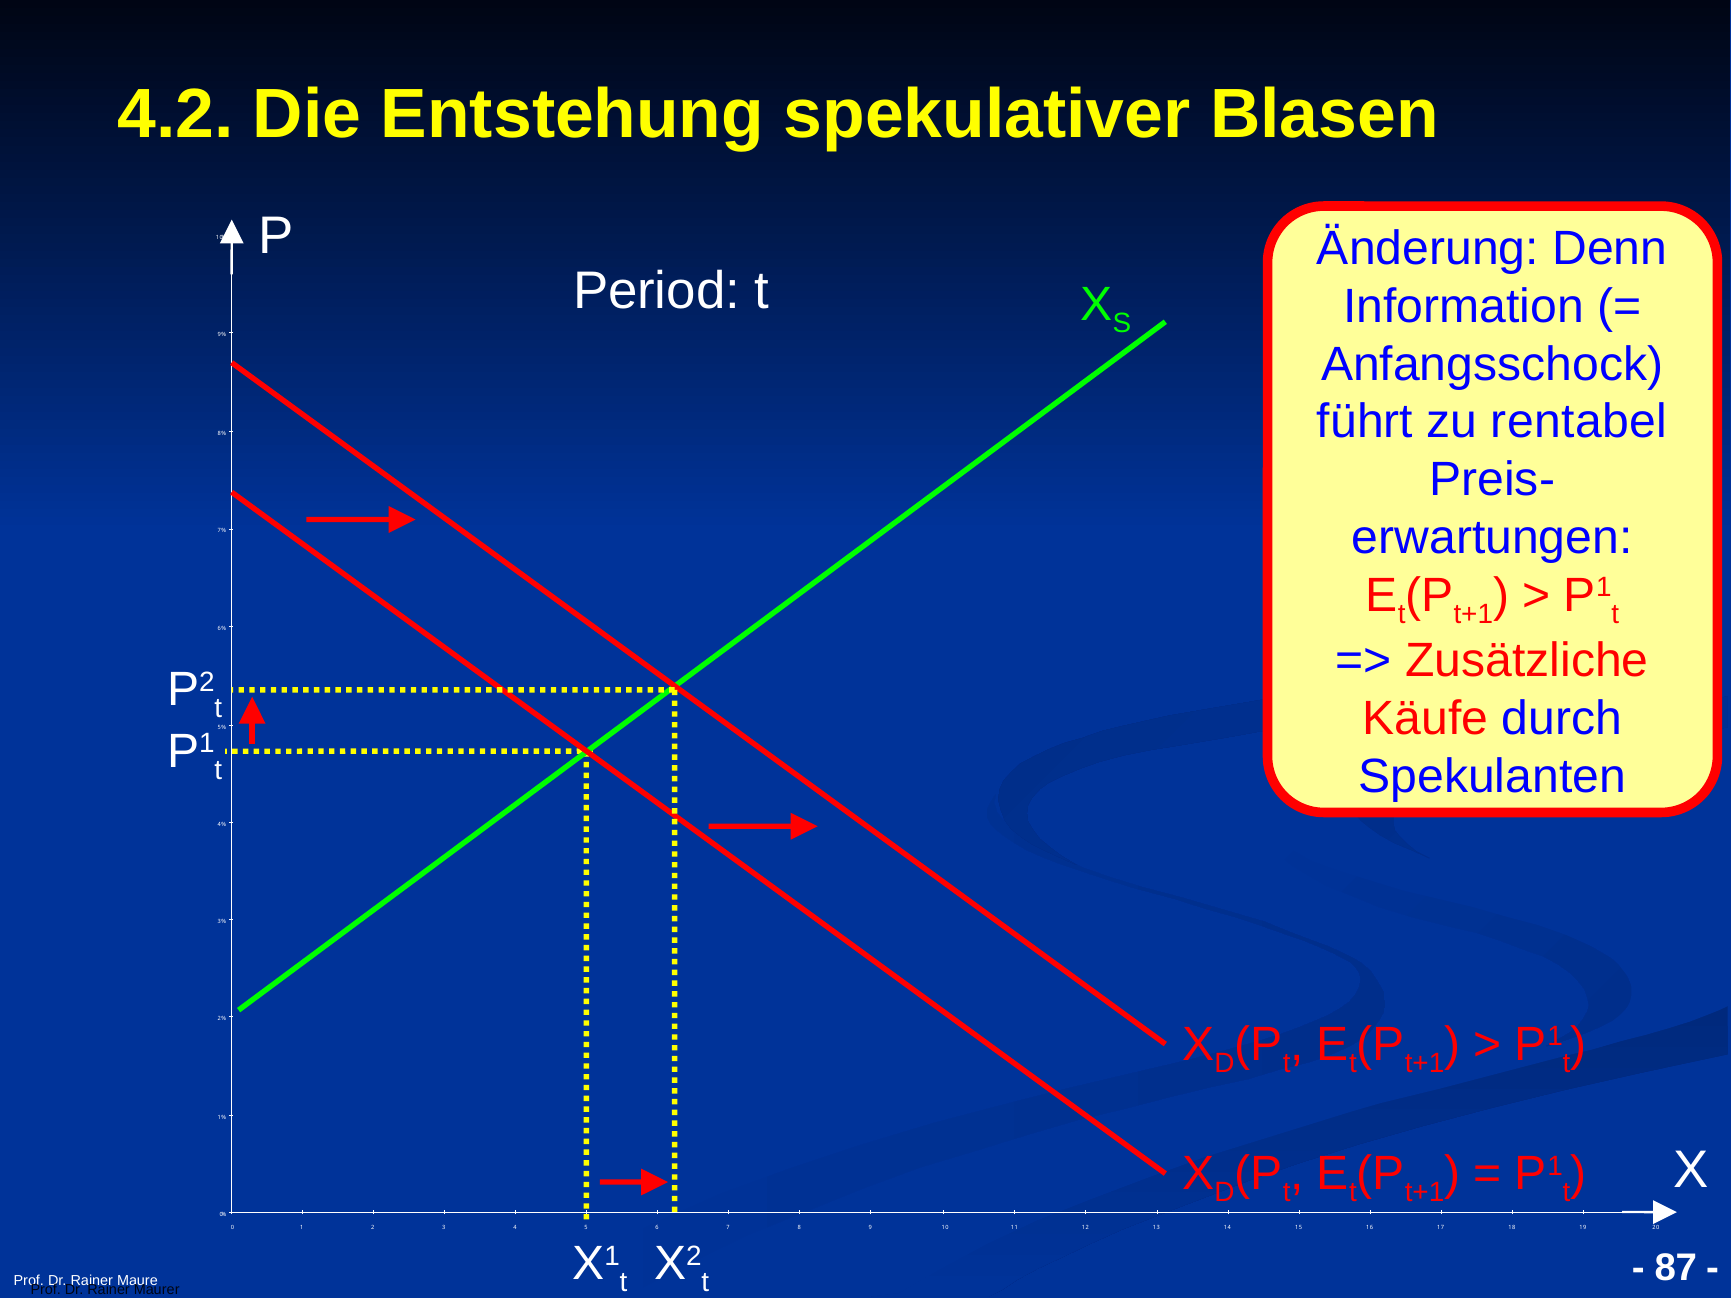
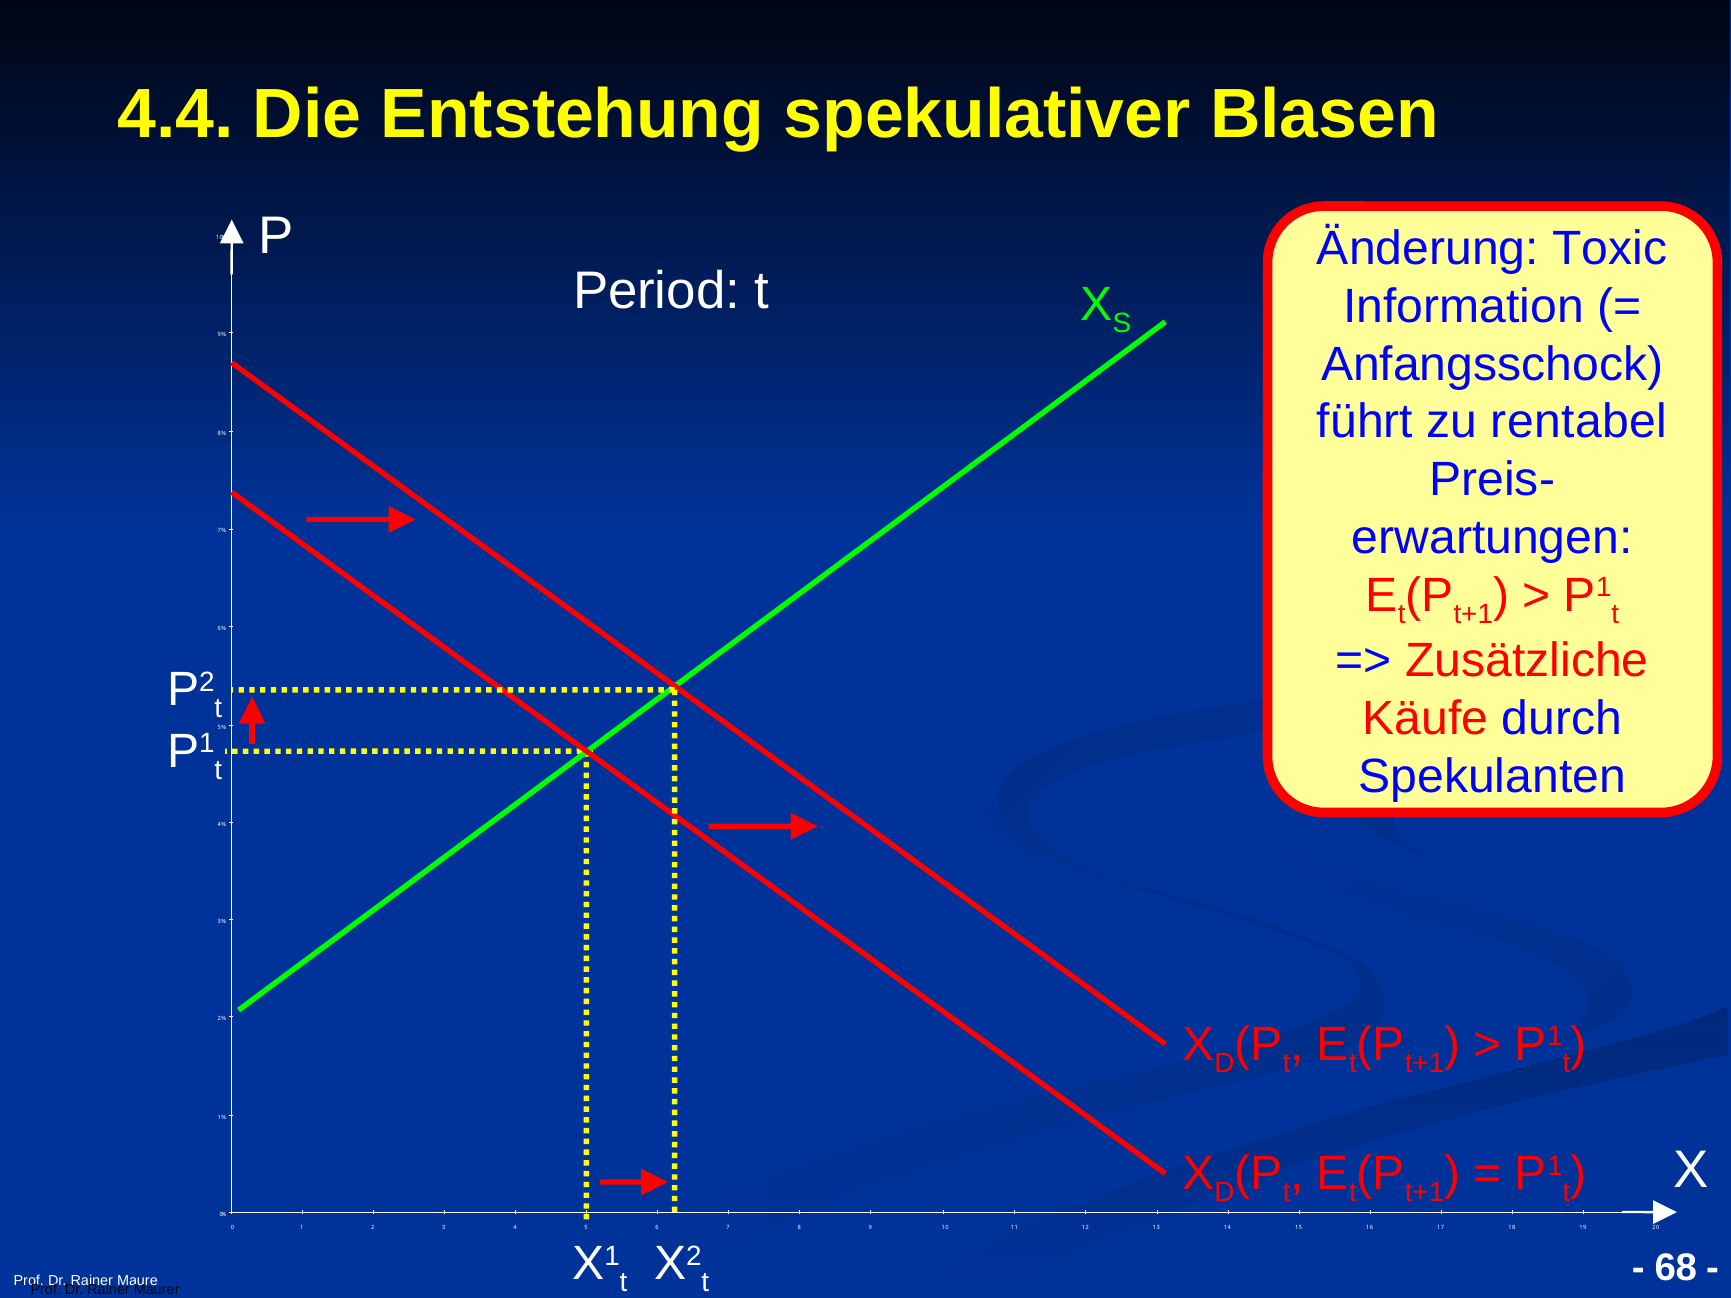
4.2: 4.2 -> 4.4 (175, 115)
Denn: Denn -> Toxic (1610, 249)
87: 87 -> 68 (1676, 1268)
